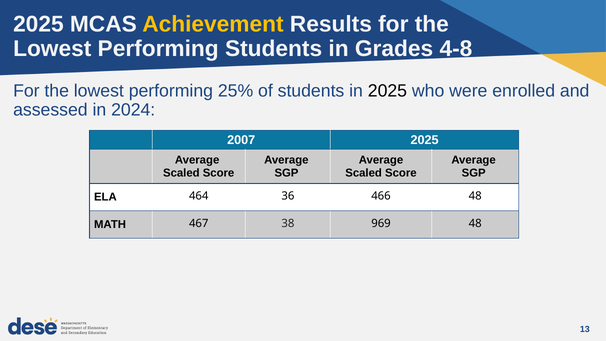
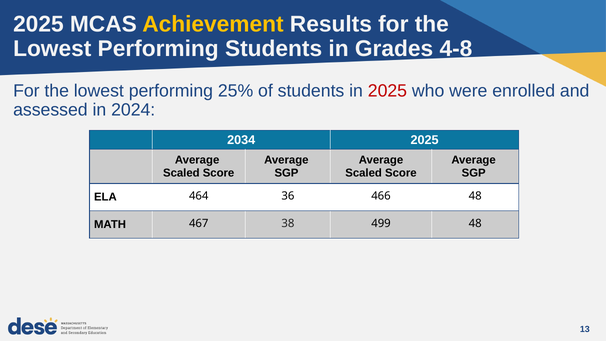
2025 colour: black -> red (387, 91)
2007: 2007 -> 2034 (241, 140)
969: 969 -> 499 (381, 223)
